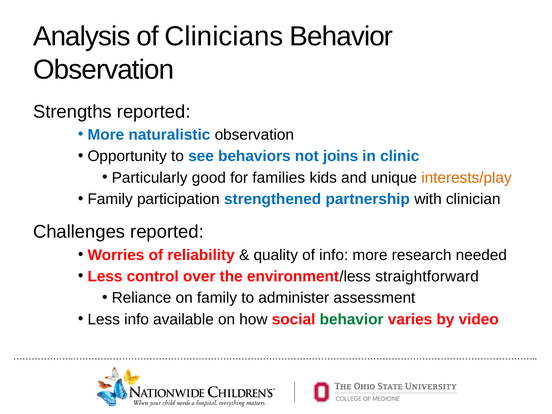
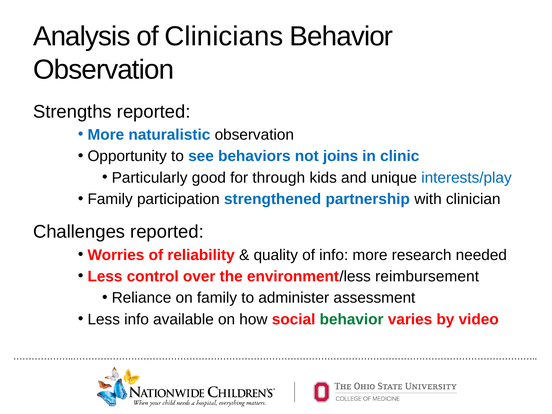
families: families -> through (279, 178)
interests/play colour: orange -> blue (466, 178)
straightforward: straightforward -> reimbursement (427, 276)
